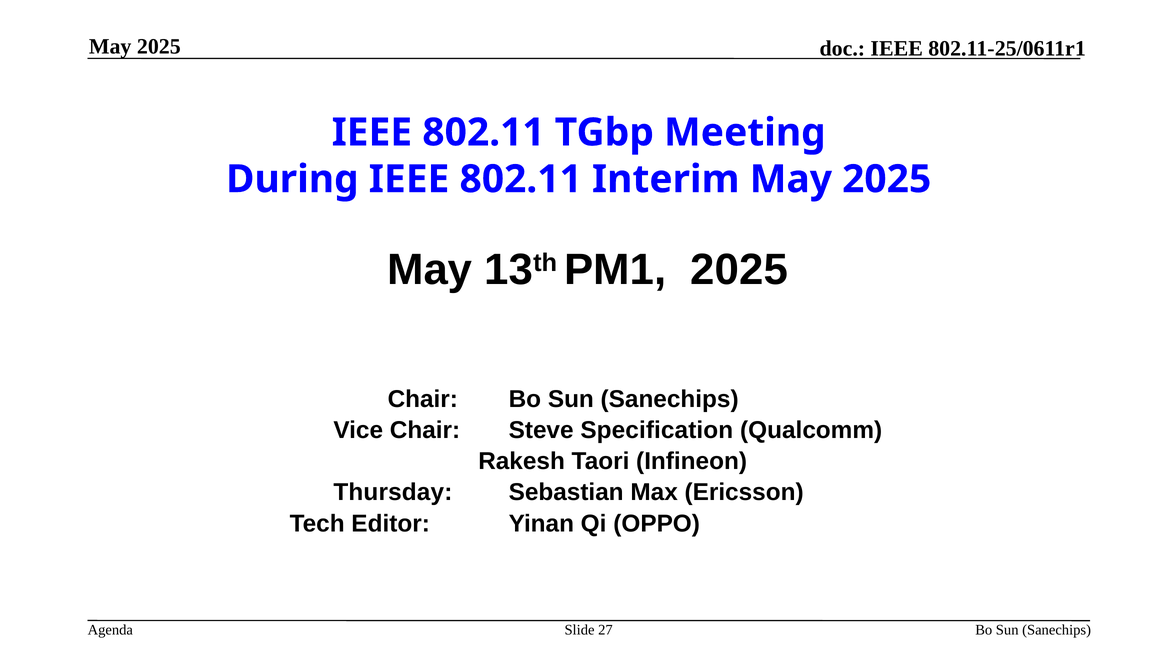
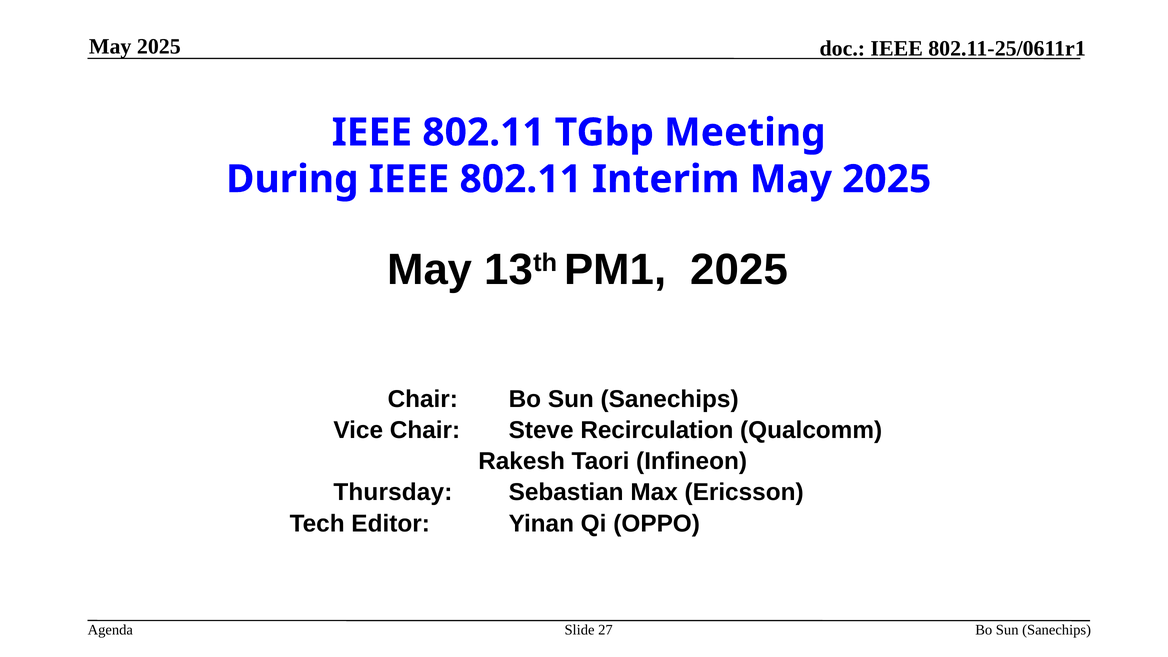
Specification: Specification -> Recirculation (657, 430)
